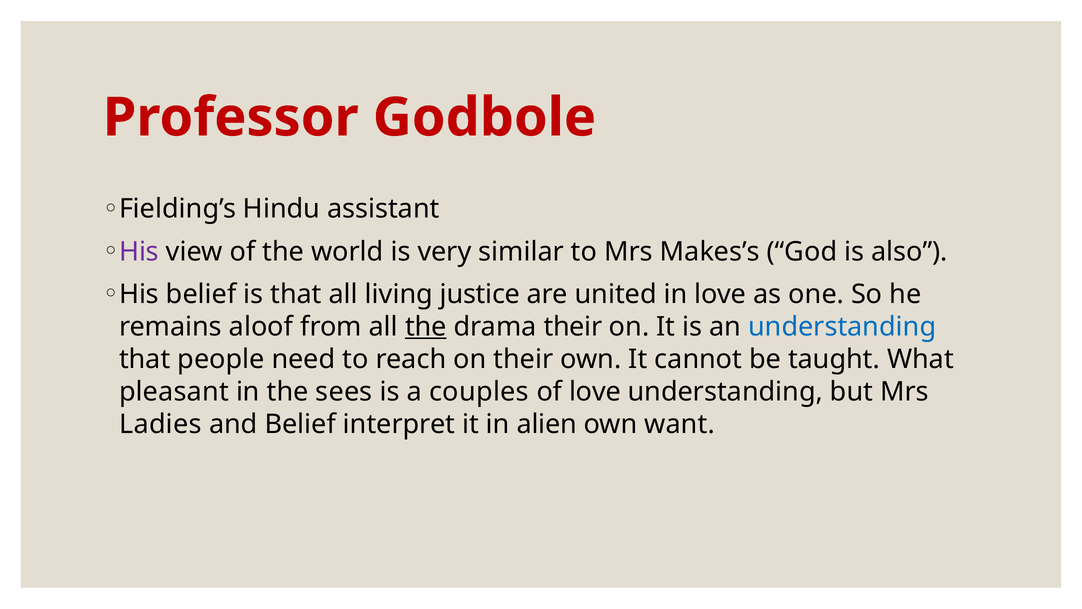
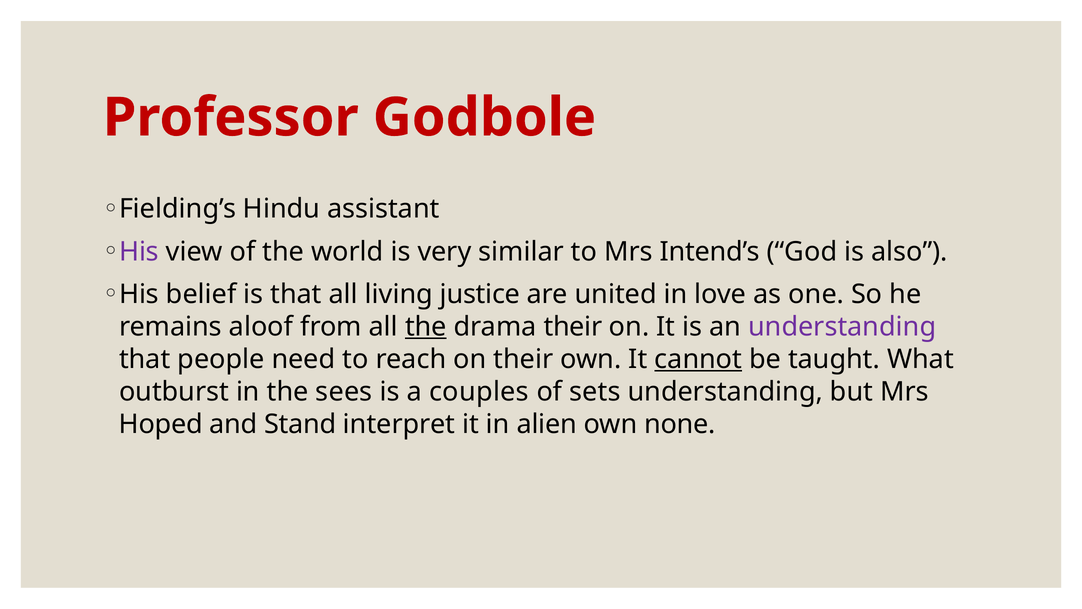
Makes’s: Makes’s -> Intend’s (710, 251)
understanding colour: blue -> purple (842, 327)
cannot underline: none -> present (698, 359)
pleasant: pleasant -> outburst (174, 391)
of love: love -> sets (595, 391)
Ladies: Ladies -> Hoped (161, 424)
and Belief: Belief -> Stand (300, 424)
want: want -> none (680, 424)
